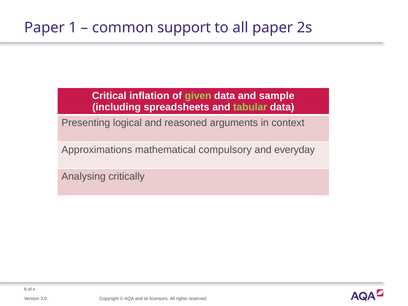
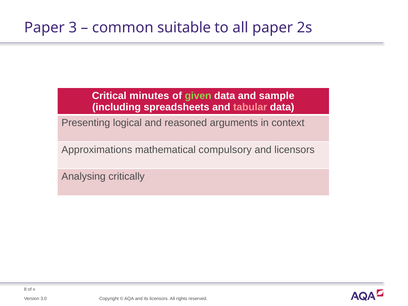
1: 1 -> 3 (73, 28)
support: support -> suitable (184, 28)
inflation: inflation -> minutes (149, 96)
tabular colour: light green -> pink (250, 107)
and everyday: everyday -> licensors (295, 150)
